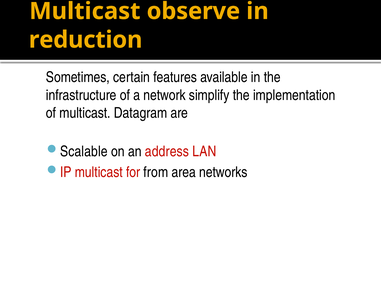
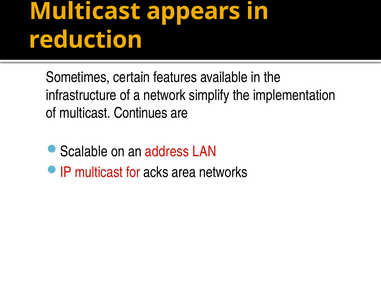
observe: observe -> appears (193, 11)
Datagram: Datagram -> Continues (141, 113)
from: from -> acks (156, 172)
